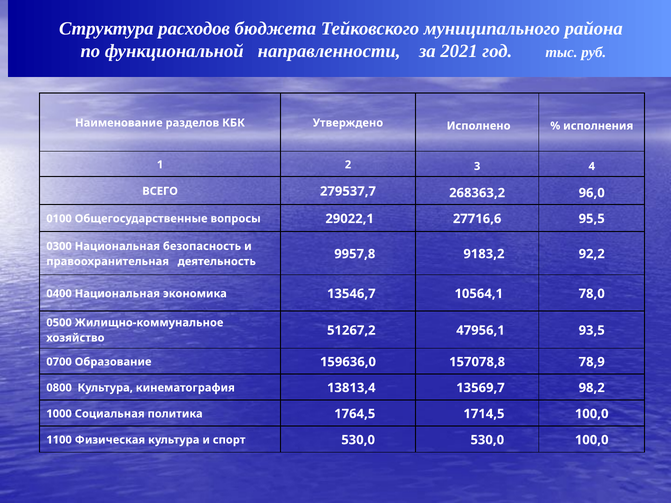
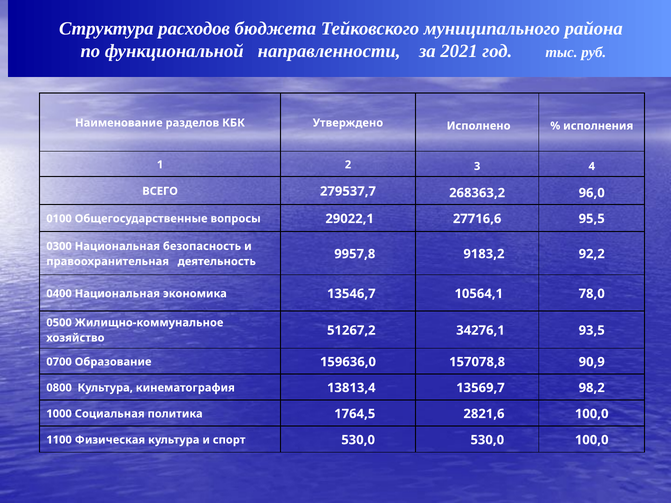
47956,1: 47956,1 -> 34276,1 (480, 331)
78,9: 78,9 -> 90,9 (592, 362)
1714,5: 1714,5 -> 2821,6 (484, 414)
